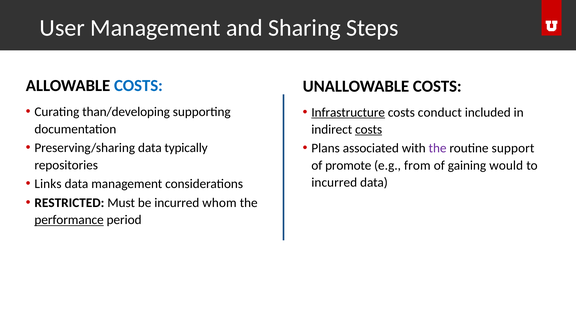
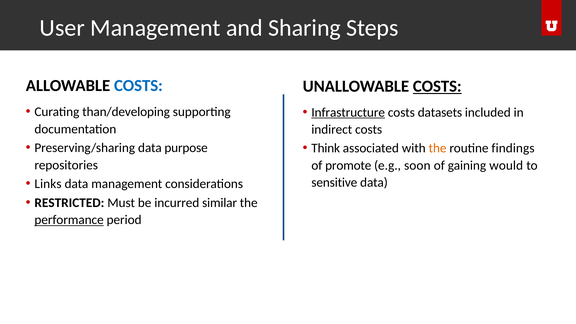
COSTS underline: none -> present (437, 86)
conduct: conduct -> datasets (440, 112)
costs underline: present -> none (369, 129)
typically: typically -> purpose (186, 148)
Plans: Plans -> Think (326, 148)
the colour: purple -> orange (438, 148)
support: support -> findings (513, 148)
from: from -> soon (417, 165)
incurred: incurred -> sensitive (334, 182)
whom: whom -> similar (220, 203)
